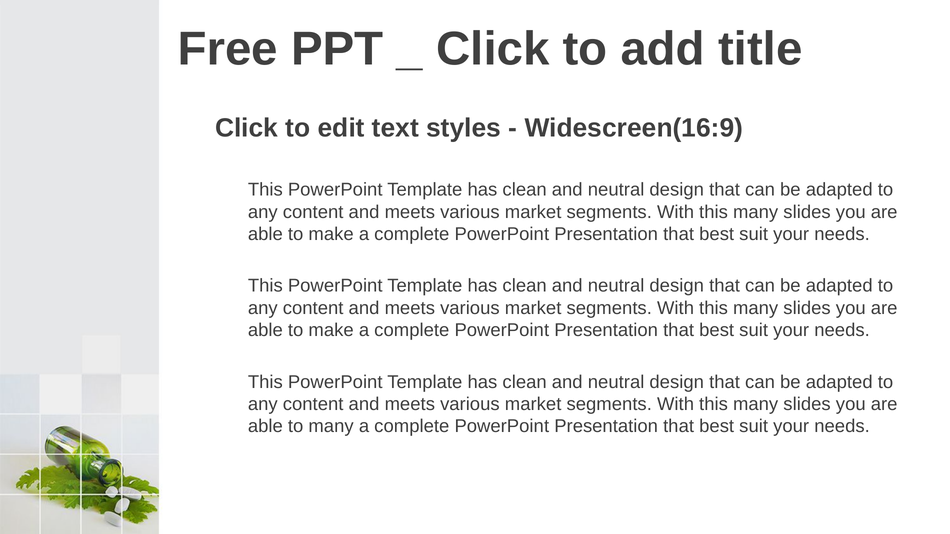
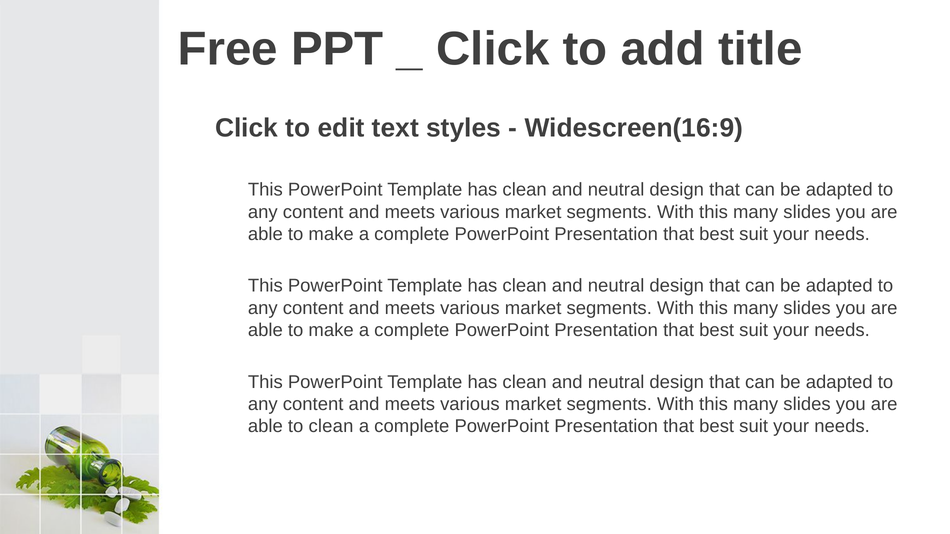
to many: many -> clean (331, 427)
